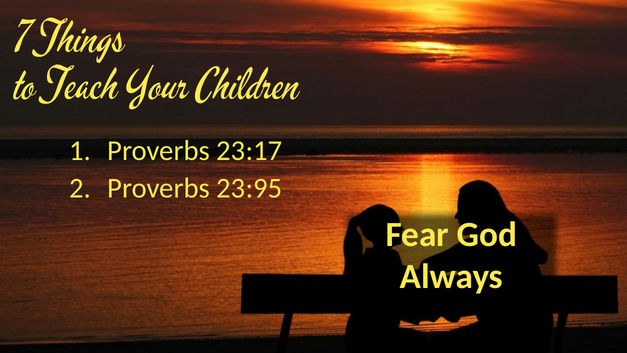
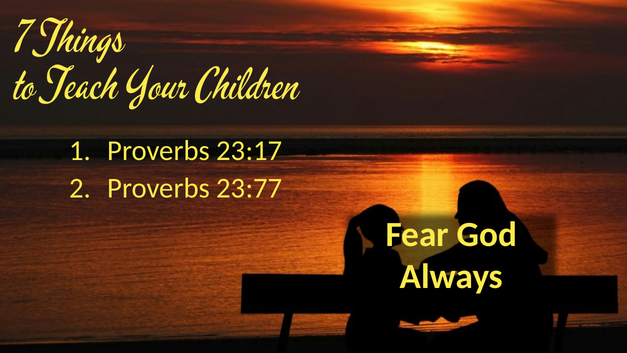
23:95: 23:95 -> 23:77 (249, 188)
